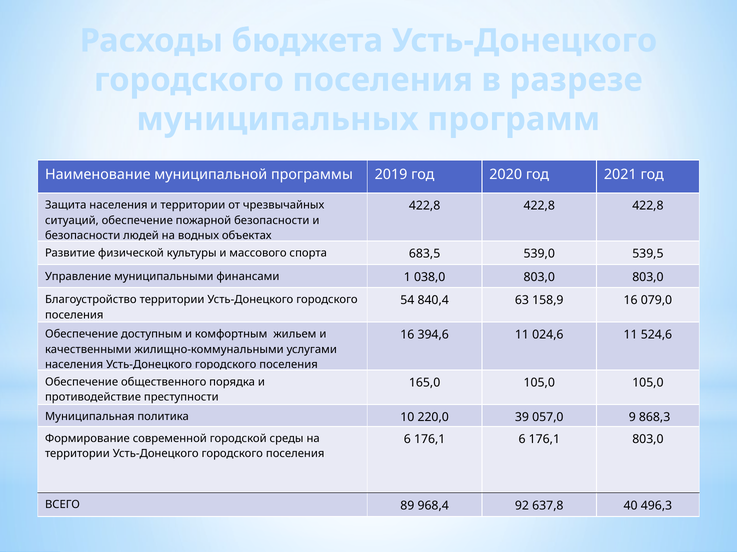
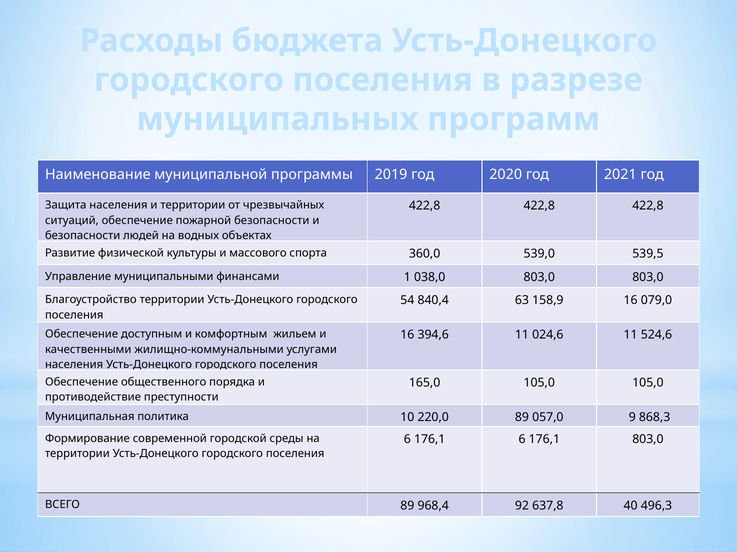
683,5: 683,5 -> 360,0 (425, 254)
220,0 39: 39 -> 89 (522, 418)
